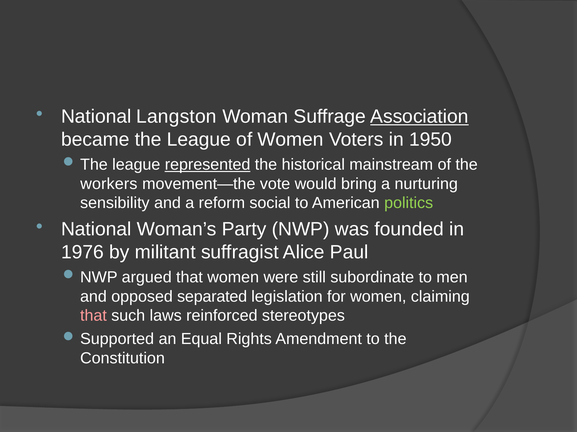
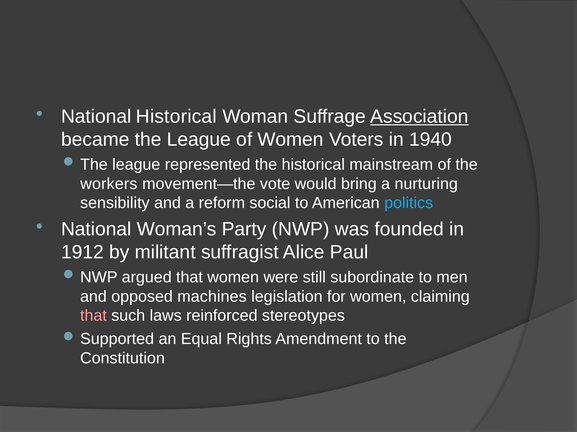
National Langston: Langston -> Historical (176, 117)
1950: 1950 -> 1940 (430, 140)
represented underline: present -> none (208, 165)
politics colour: light green -> light blue (409, 203)
1976: 1976 -> 1912 (82, 253)
separated: separated -> machines (212, 297)
